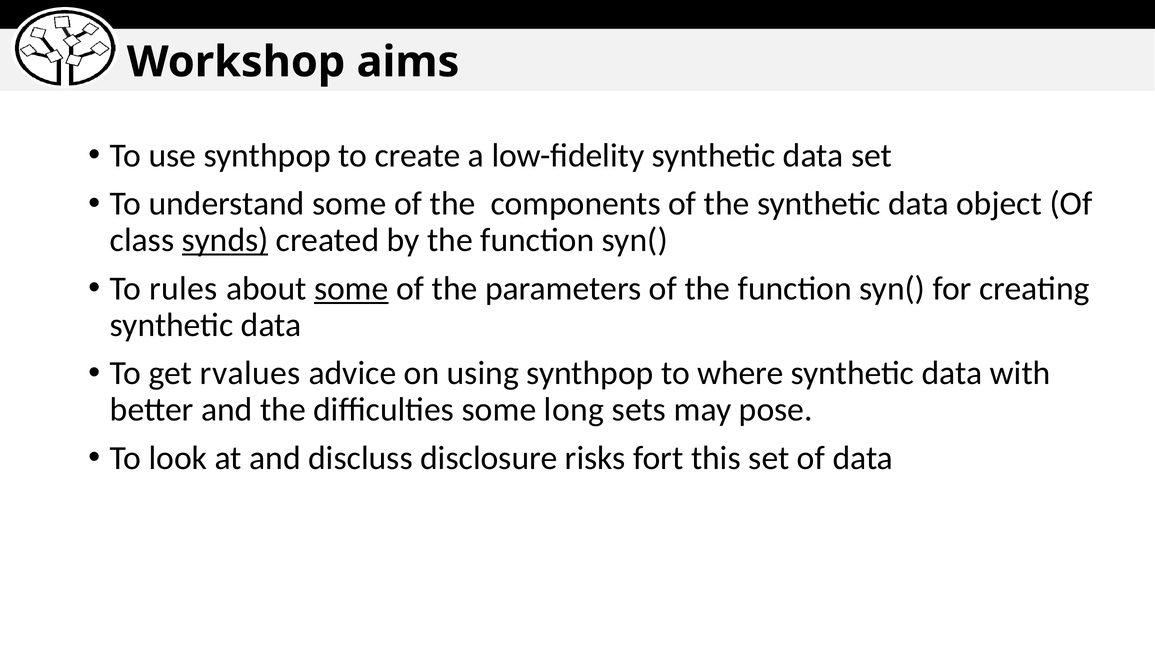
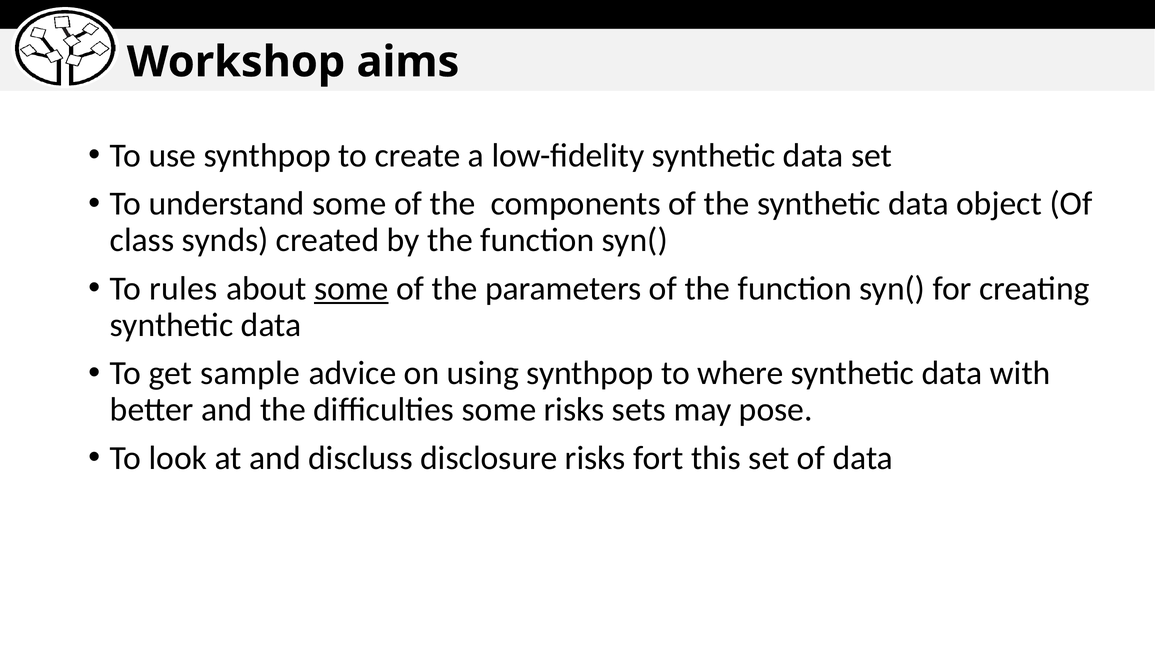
synds underline: present -> none (225, 240)
rvalues: rvalues -> sample (250, 373)
some long: long -> risks (574, 409)
